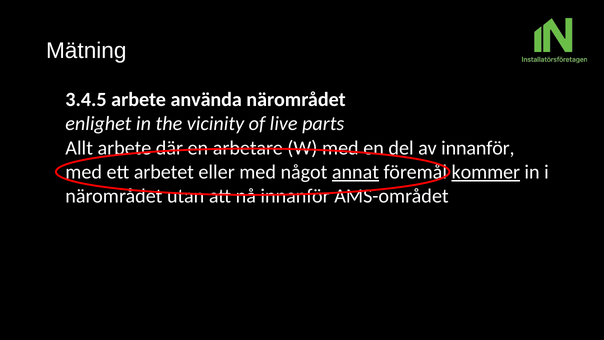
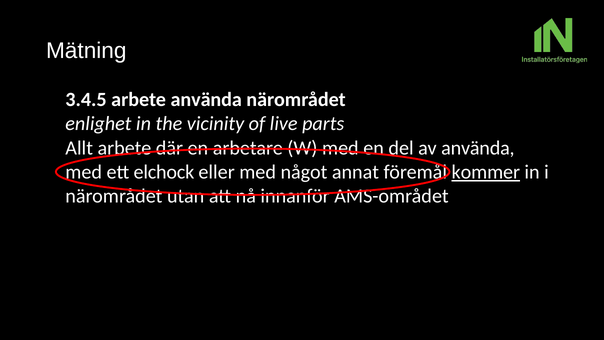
av innanför: innanför -> använda (478, 148)
arbetet: arbetet -> elchock (164, 172)
annat underline: present -> none (355, 172)
